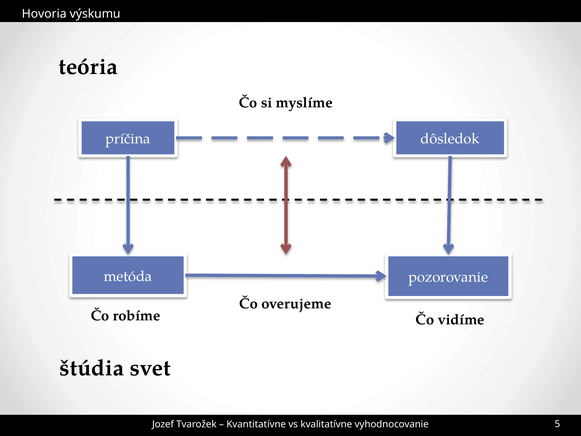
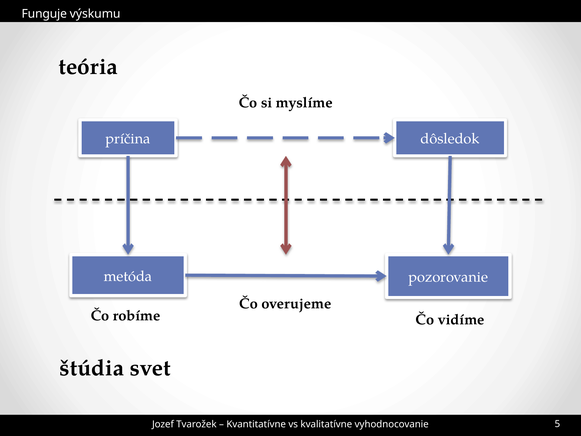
Hovoria: Hovoria -> Funguje (44, 14)
